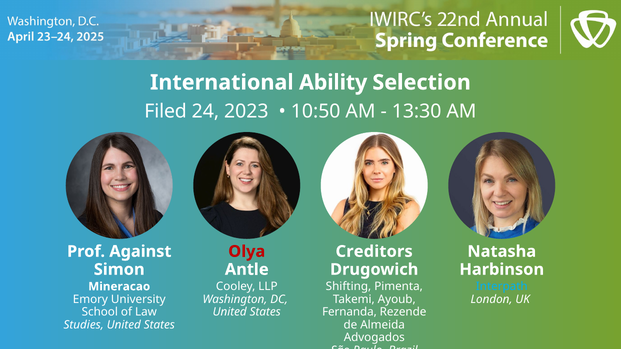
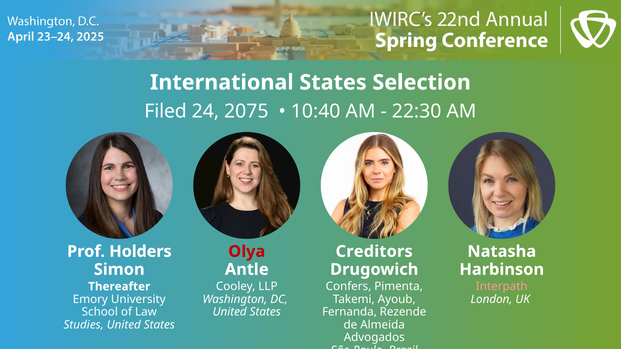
International Ability: Ability -> States (333, 83)
2023: 2023 -> 2075 (246, 111)
10:50: 10:50 -> 10:40 (316, 111)
13:30: 13:30 -> 22:30 (417, 111)
Against: Against -> Holders (140, 252)
Shifting: Shifting -> Confers (348, 287)
Interpath colour: light blue -> pink (502, 287)
Mineracao: Mineracao -> Thereafter (119, 287)
